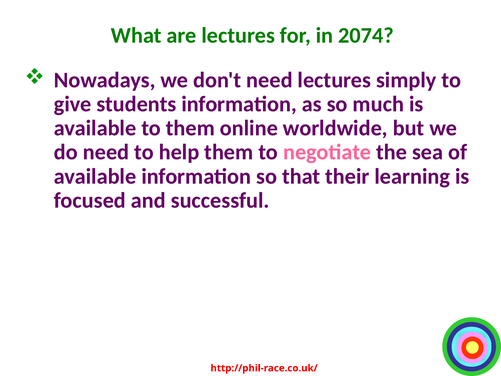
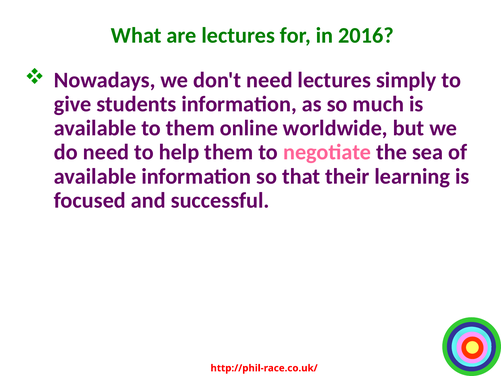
2074: 2074 -> 2016 (366, 35)
